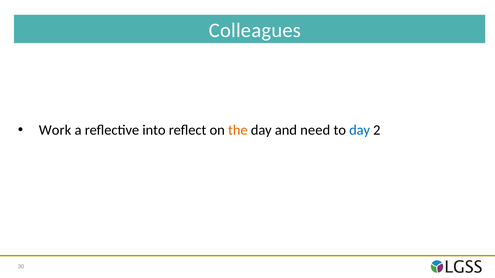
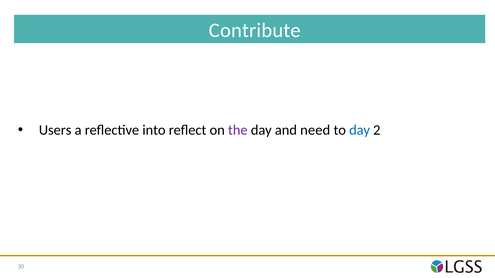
Colleagues: Colleagues -> Contribute (255, 30)
Work: Work -> Users (55, 130)
the colour: orange -> purple (238, 130)
